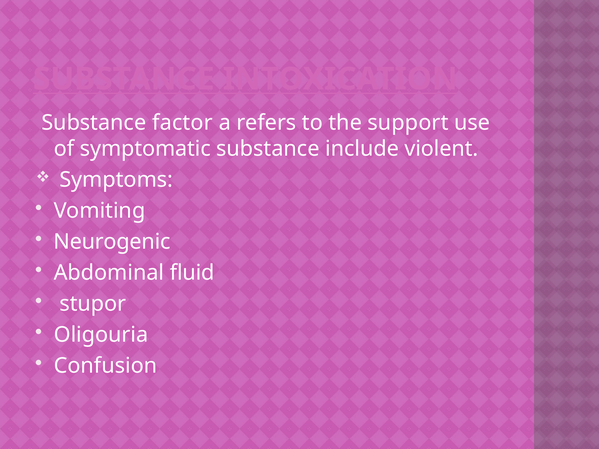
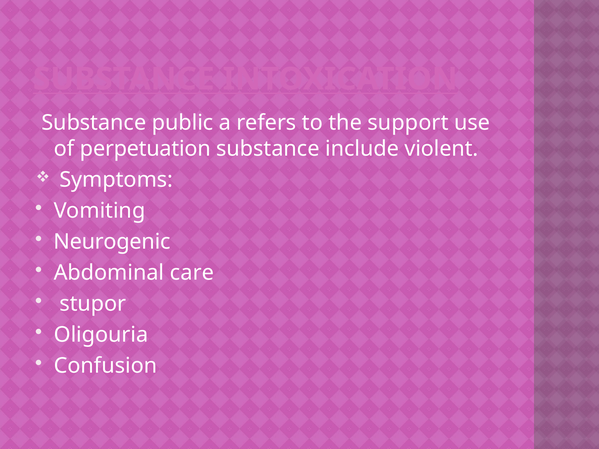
factor: factor -> public (183, 123)
symptomatic: symptomatic -> perpetuation (145, 149)
fluid: fluid -> care (192, 273)
